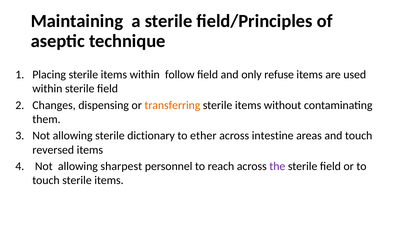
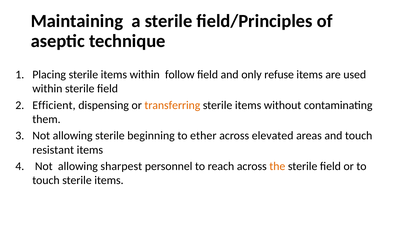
Changes: Changes -> Efficient (54, 105)
dictionary: dictionary -> beginning (151, 136)
intestine: intestine -> elevated (273, 136)
reversed: reversed -> resistant (53, 150)
the colour: purple -> orange (277, 166)
